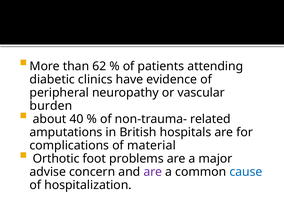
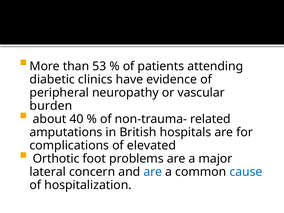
62: 62 -> 53 (99, 66)
material: material -> elevated (151, 145)
advise: advise -> lateral (48, 172)
are colour: purple -> blue (153, 172)
